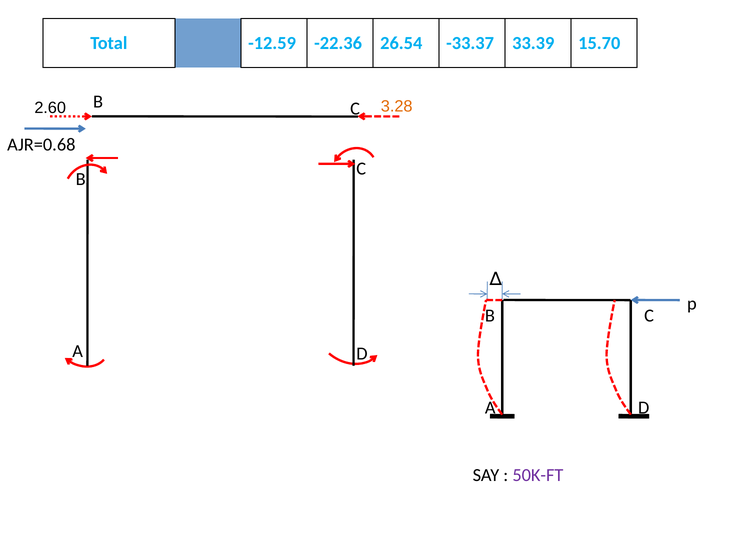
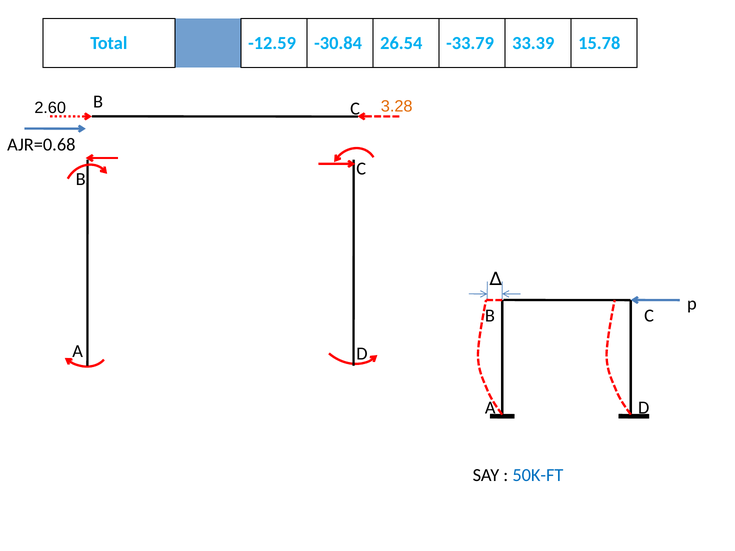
-22.36: -22.36 -> -30.84 (338, 43)
-33.37: -33.37 -> -33.79 (470, 43)
15.70: 15.70 -> 15.78 (599, 43)
50K-FT colour: purple -> blue (538, 475)
